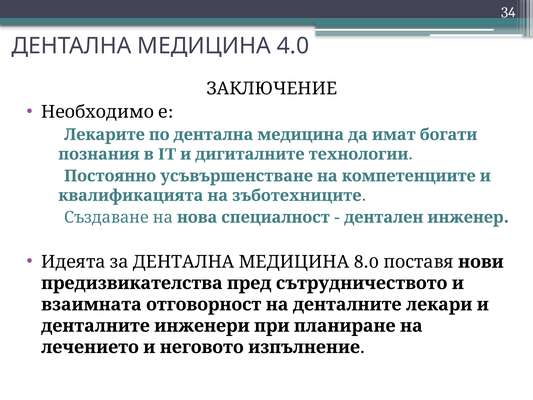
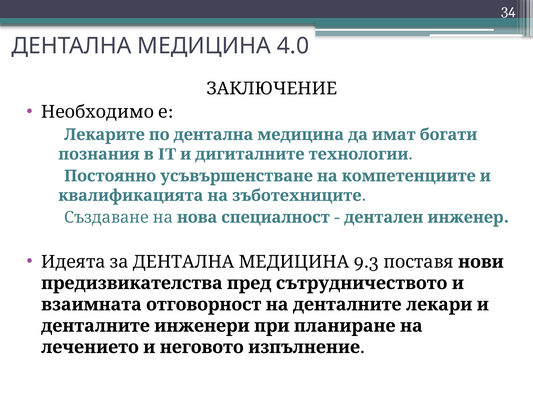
8.0: 8.0 -> 9.3 (366, 262)
